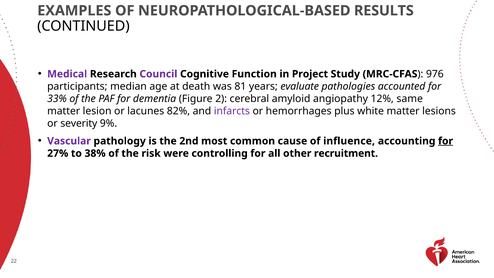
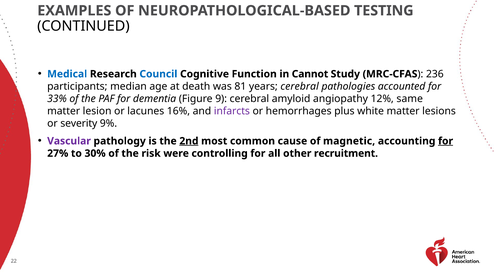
RESULTS: RESULTS -> TESTING (384, 11)
Medical colour: purple -> blue (67, 74)
Council colour: purple -> blue (158, 74)
Project: Project -> Cannot (310, 74)
976: 976 -> 236 (435, 74)
years evaluate: evaluate -> cerebral (300, 86)
2: 2 -> 9 (221, 99)
82%: 82% -> 16% (178, 111)
2nd underline: none -> present (189, 141)
influence: influence -> magnetic (349, 141)
38%: 38% -> 30% (95, 153)
